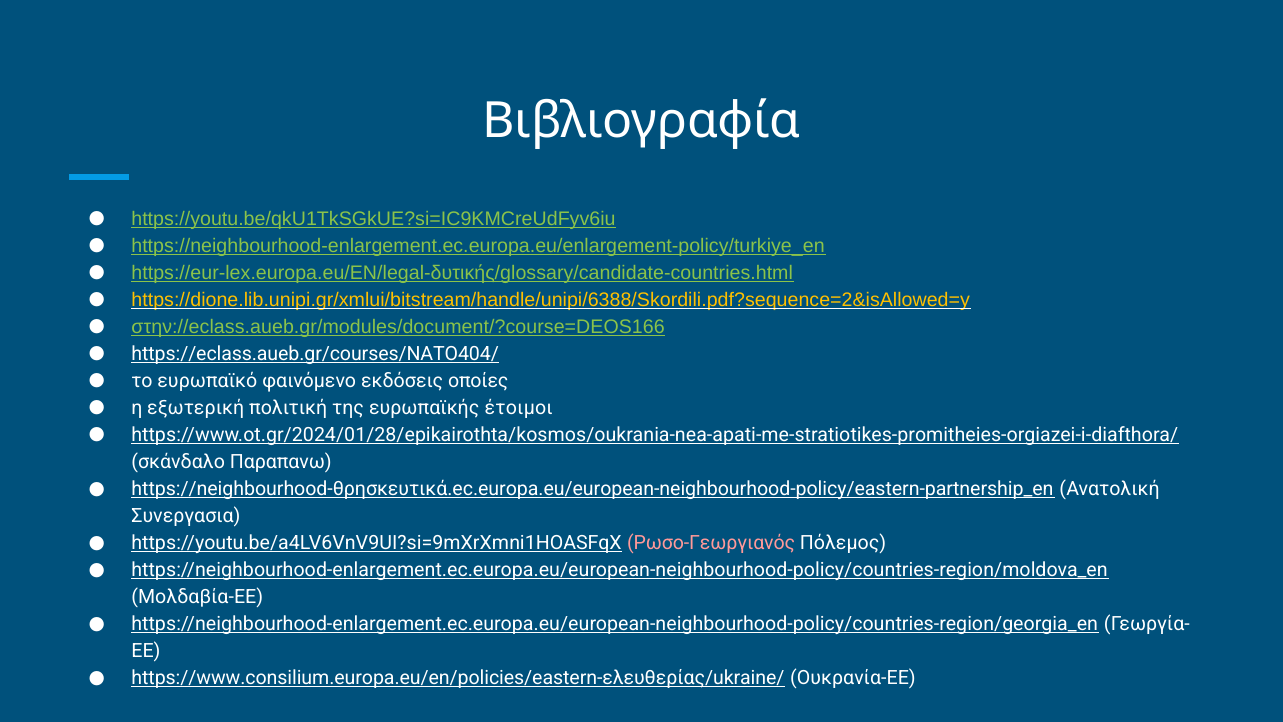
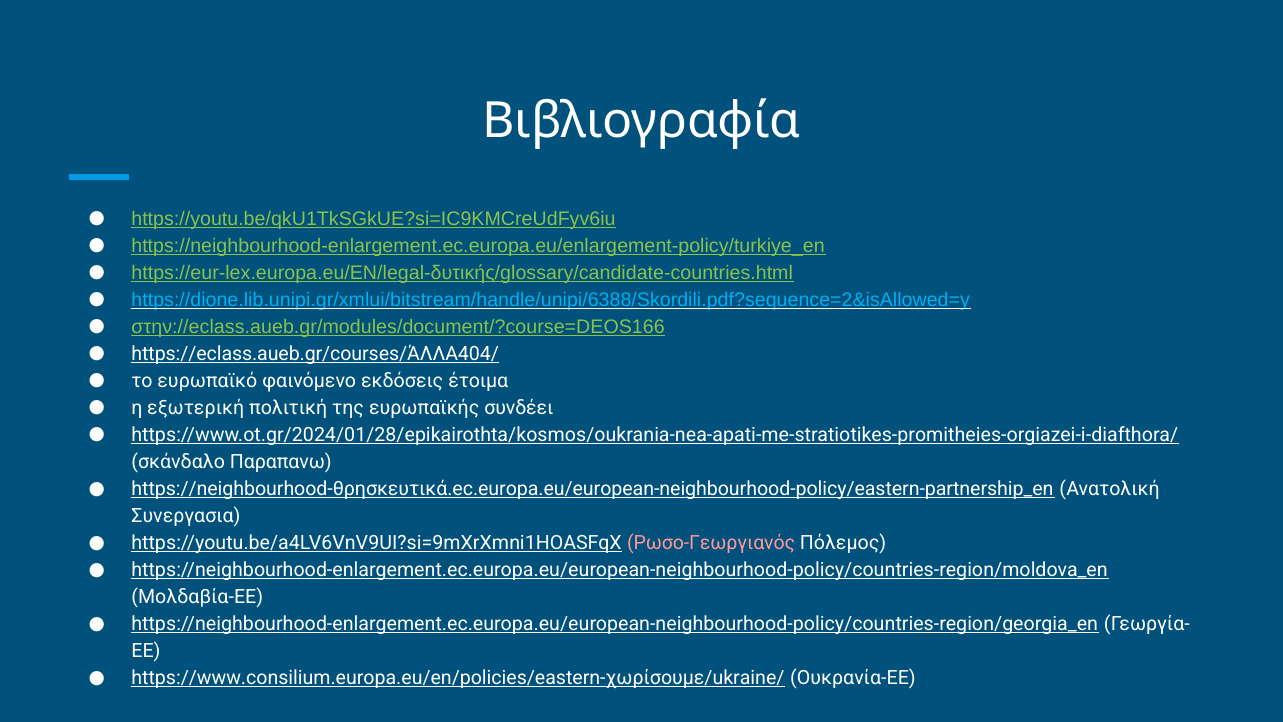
https://dione.lib.unipi.gr/xmlui/bitstream/handle/unipi/6388/Skordili.pdf?sequence=2&isAllowed=y colour: yellow -> light blue (551, 300)
https://eclass.aueb.gr/courses/ΝΑΤΟ404/: https://eclass.aueb.gr/courses/ΝΑΤΟ404/ -> https://eclass.aueb.gr/courses/ΆΛΛΑ404/ (315, 354)
οποίες: οποίες -> έτοιμα (478, 381)
έτοιμοι: έτοιμοι -> συνδέει (519, 408)
https://www.consilium.europa.eu/en/policies/eastern-ελευθερίας/ukraine/: https://www.consilium.europa.eu/en/policies/eastern-ελευθερίας/ukraine/ -> https://www.consilium.europa.eu/en/policies/eastern-χωρίσουμε/ukraine/ (458, 678)
